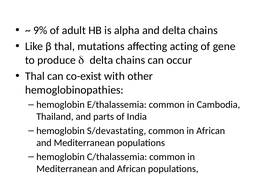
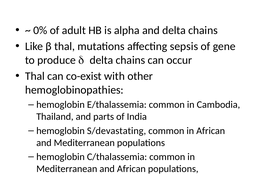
9%: 9% -> 0% (40, 30)
acting: acting -> sepsis (184, 46)
